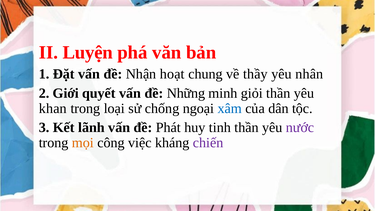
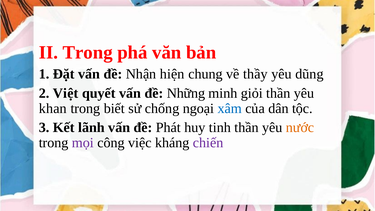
II Luyện: Luyện -> Trong (88, 52)
hoạt: hoạt -> hiện (172, 74)
nhân: nhân -> dũng (309, 74)
Giới: Giới -> Việt (66, 93)
loại: loại -> biết (114, 108)
nước colour: purple -> orange (300, 127)
mọi colour: orange -> purple (83, 143)
